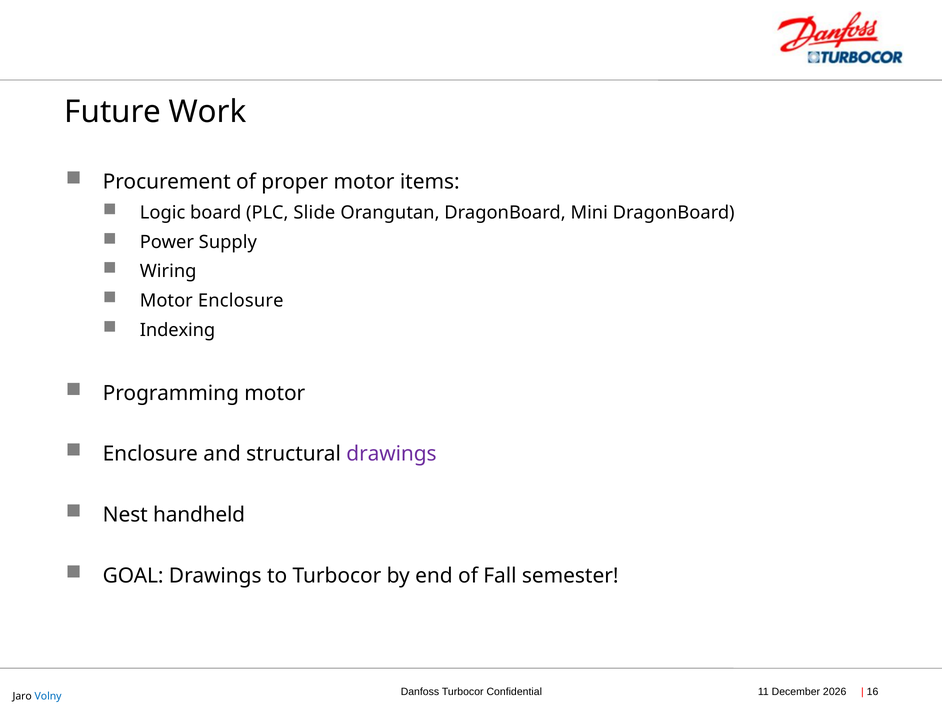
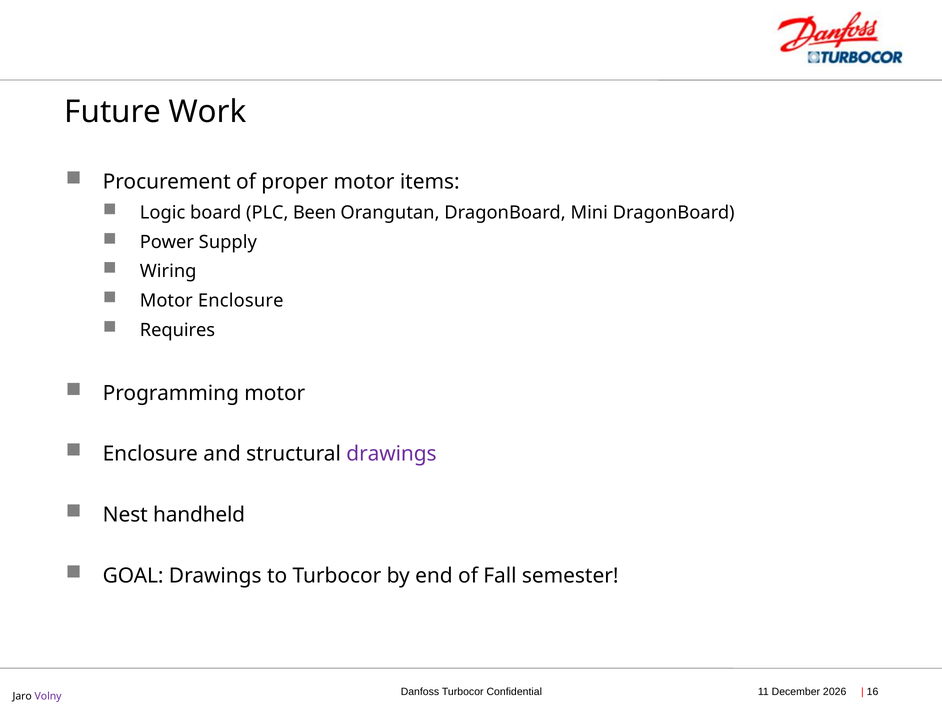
Slide: Slide -> Been (315, 213)
Indexing: Indexing -> Requires (177, 330)
Volny colour: blue -> purple (48, 696)
